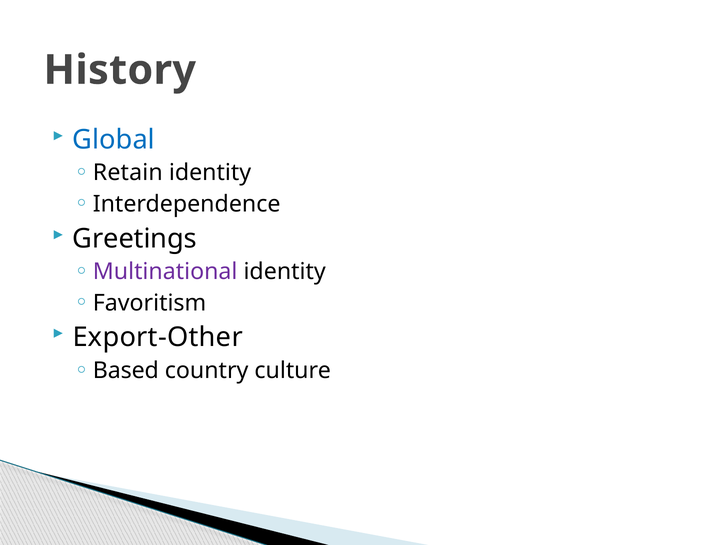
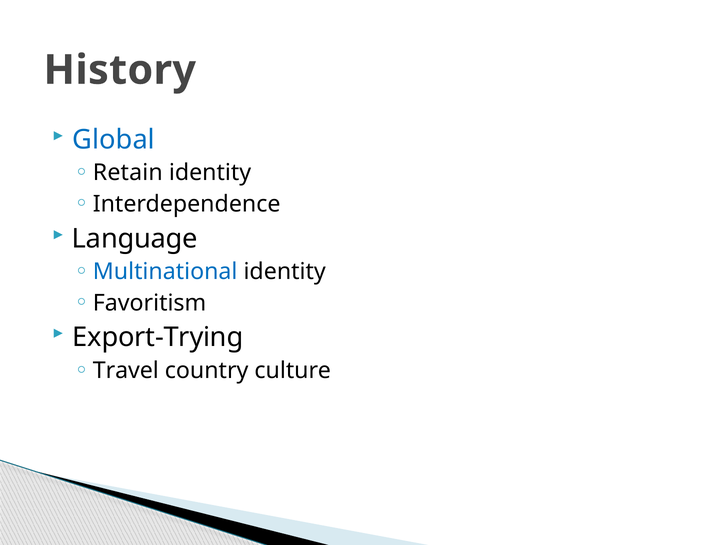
Greetings: Greetings -> Language (135, 238)
Multinational colour: purple -> blue (165, 272)
Export-Other: Export-Other -> Export-Trying (158, 337)
Based: Based -> Travel (126, 370)
